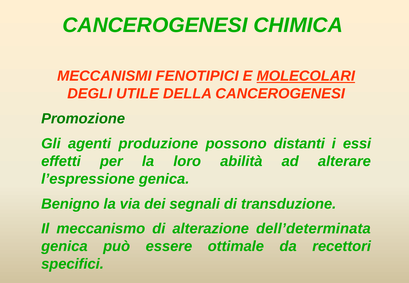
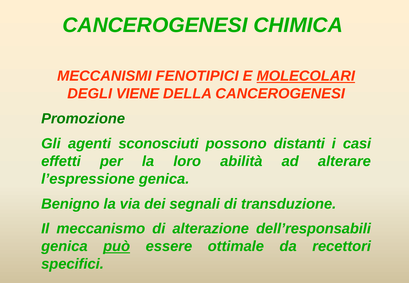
UTILE: UTILE -> VIENE (138, 94)
produzione: produzione -> sconosciuti (158, 144)
essi: essi -> casi (357, 144)
dell’determinata: dell’determinata -> dell’responsabili (313, 229)
può underline: none -> present (117, 247)
